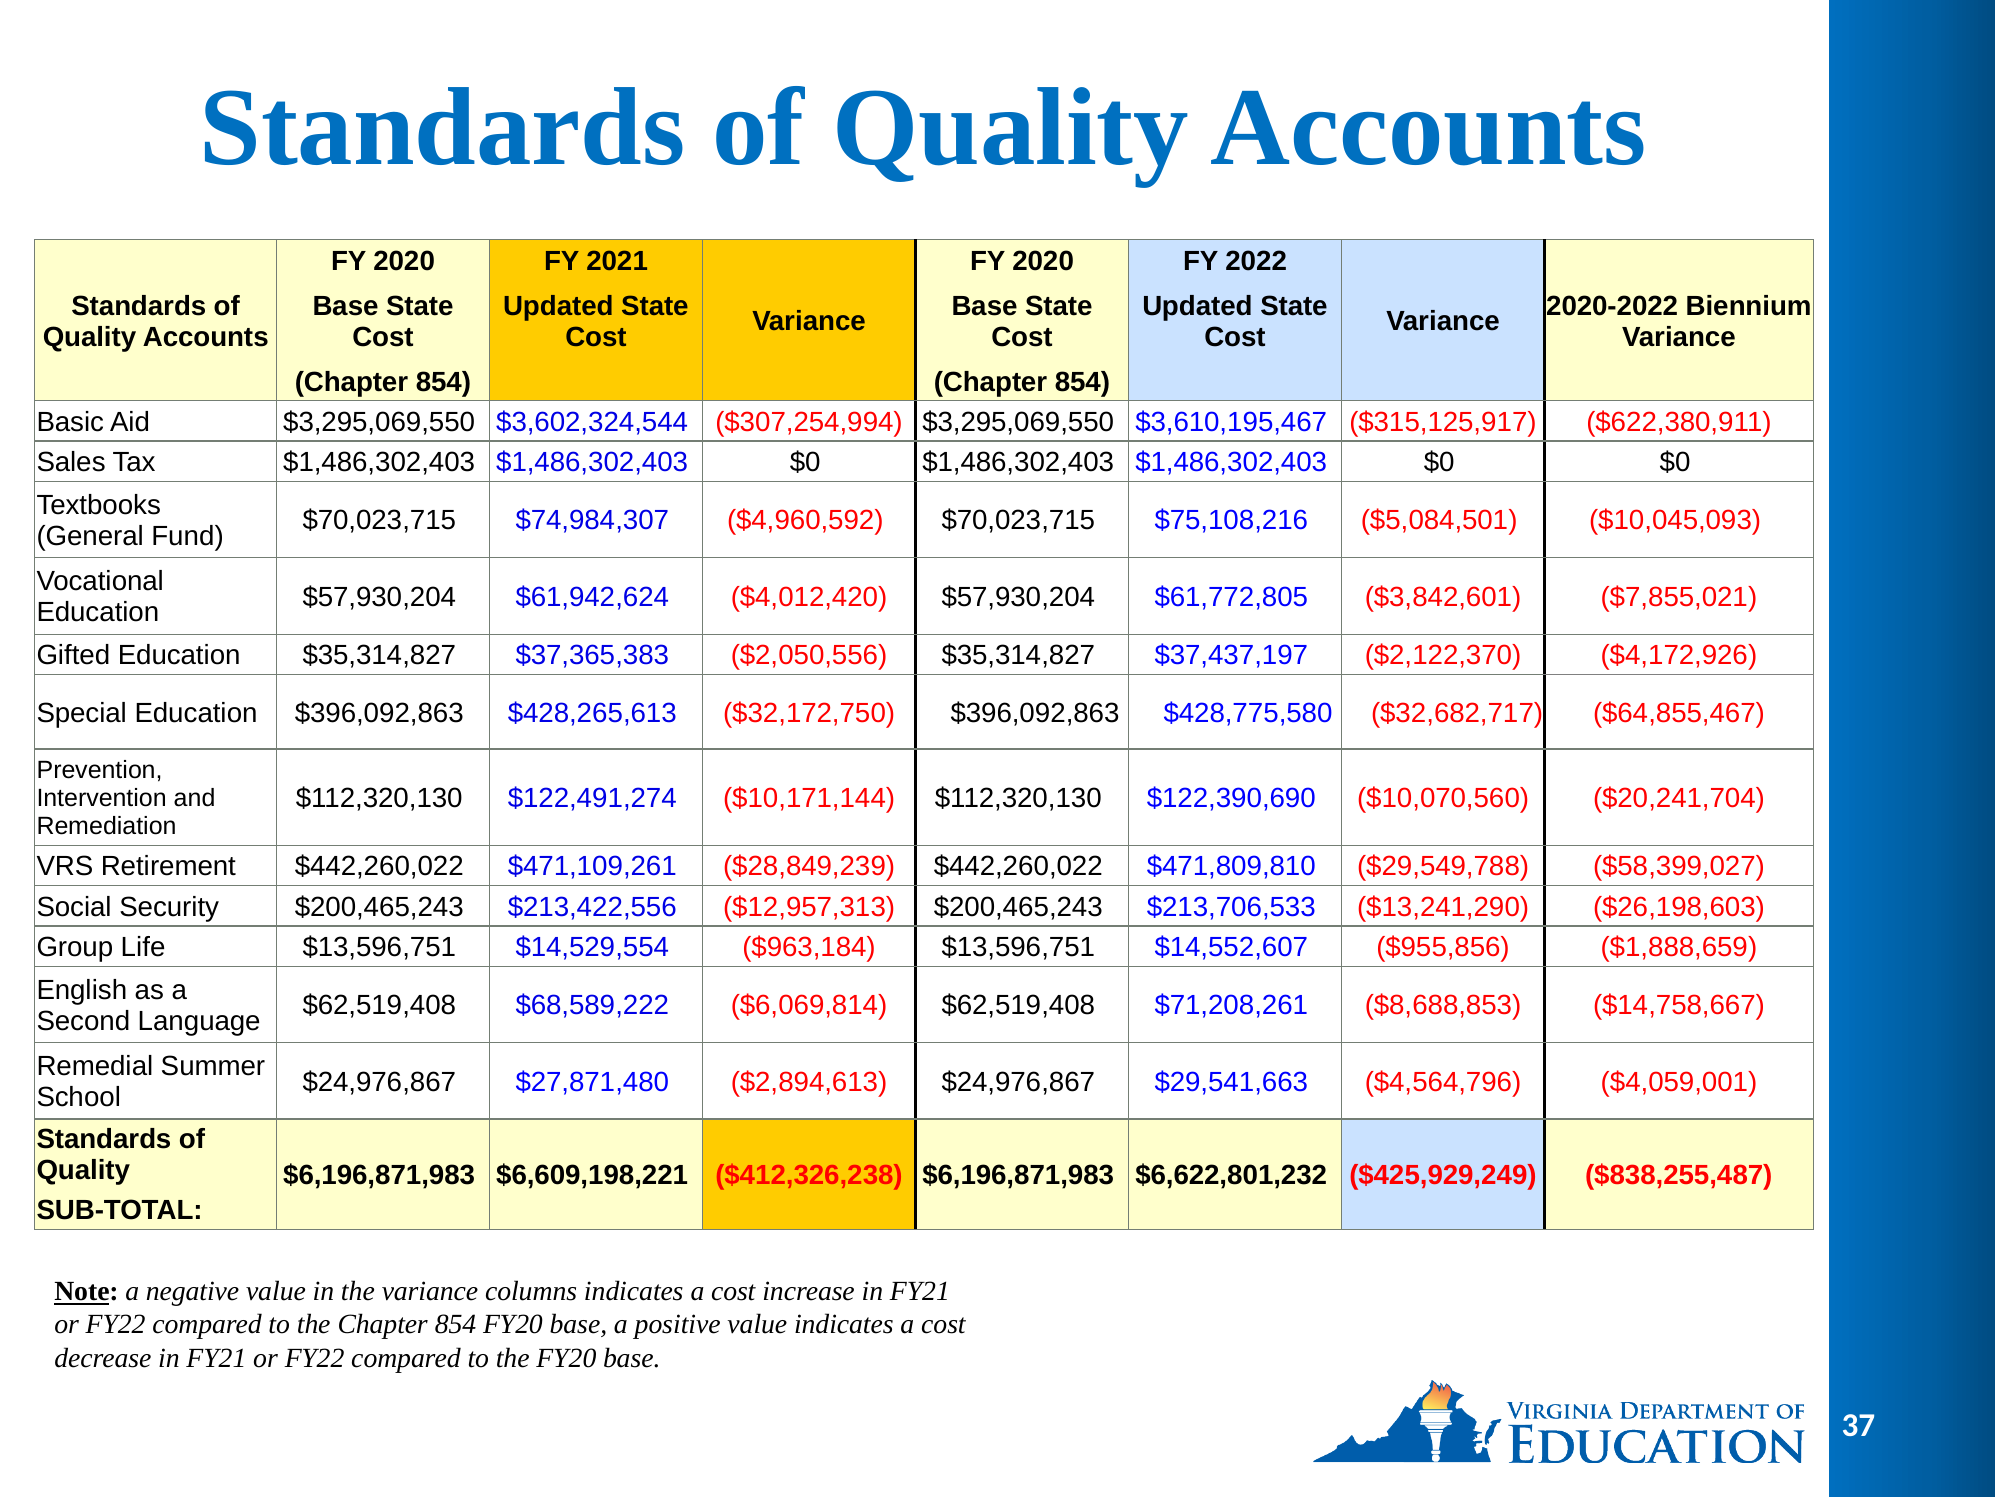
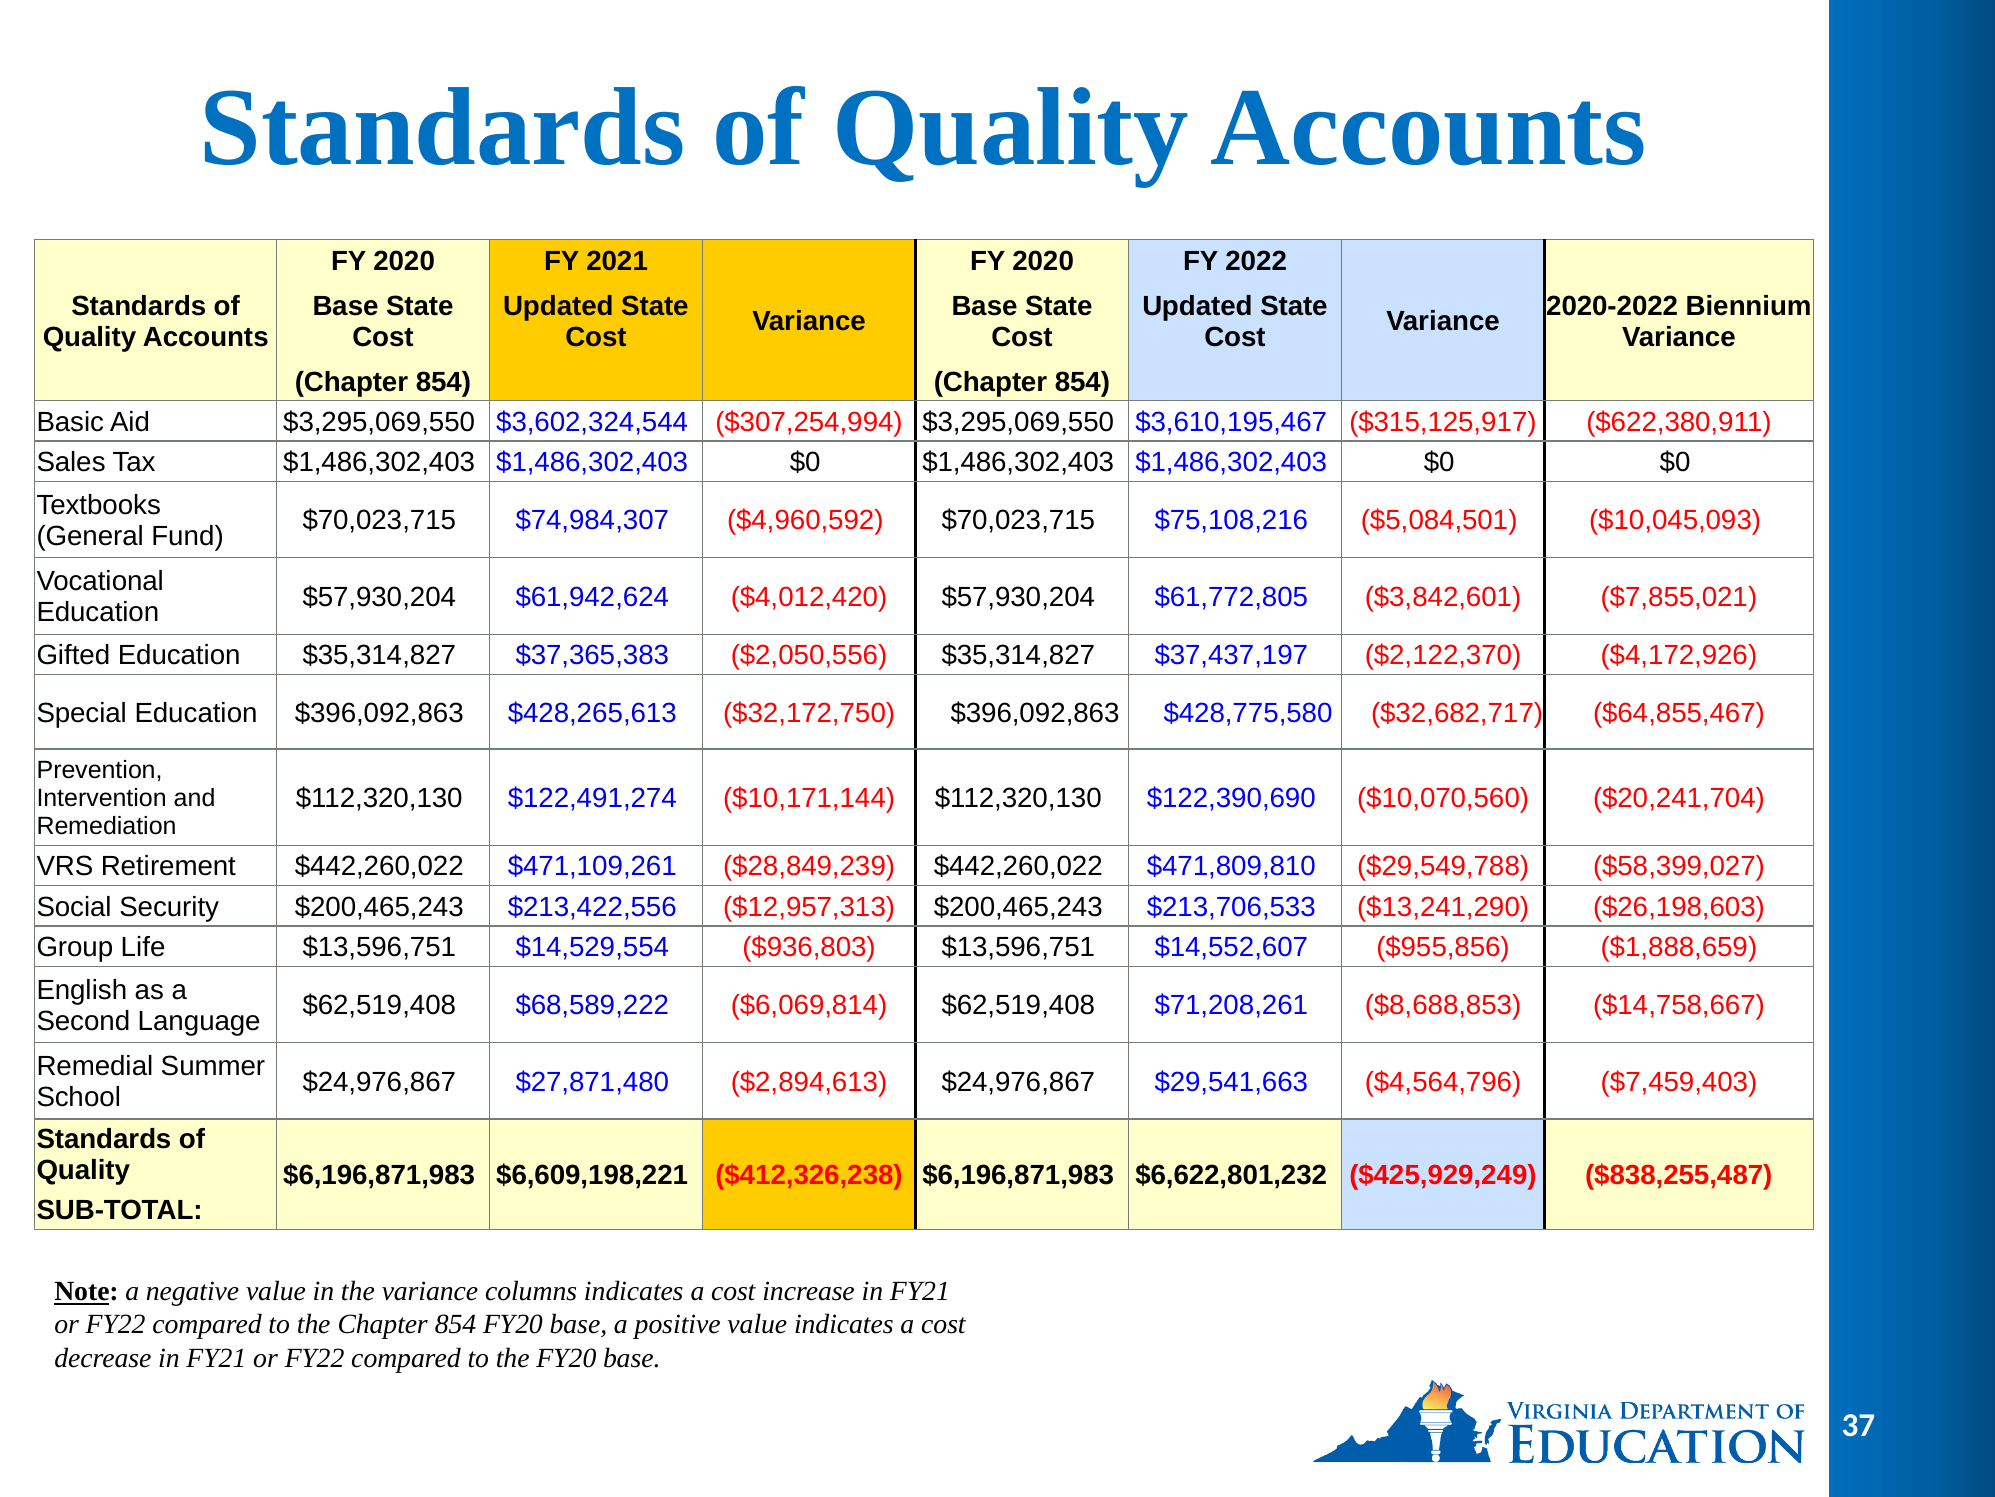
$963,184: $963,184 -> $936,803 (809, 947)
$4,059,001: $4,059,001 -> $7,459,403 (1679, 1082)
